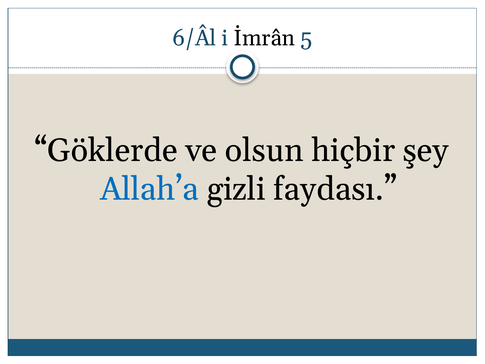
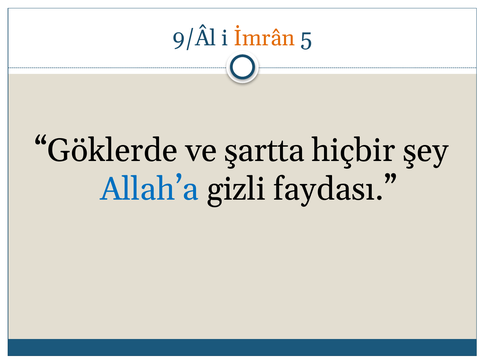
6/Âl: 6/Âl -> 9/Âl (194, 38)
İmrân colour: black -> orange (264, 38)
olsun: olsun -> şartta (264, 150)
